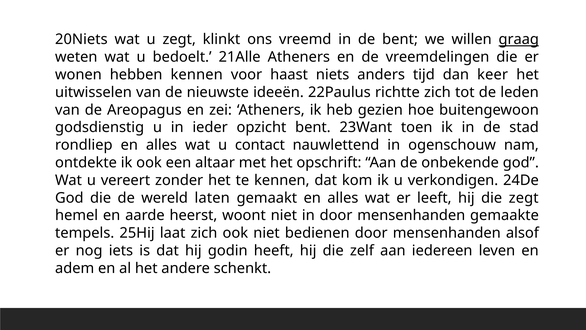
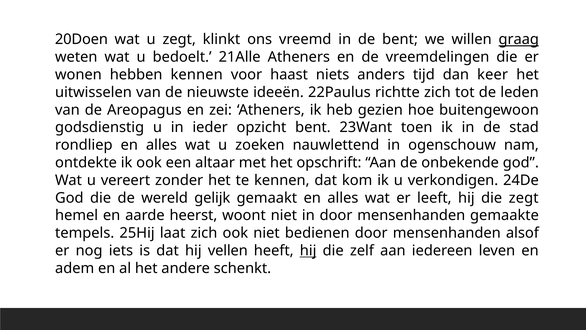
20Niets: 20Niets -> 20Doen (81, 39)
contact: contact -> zoeken (260, 145)
laten: laten -> gelijk (212, 198)
godin: godin -> vellen (228, 250)
hij underline: none -> present (308, 250)
